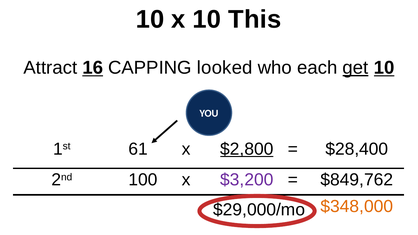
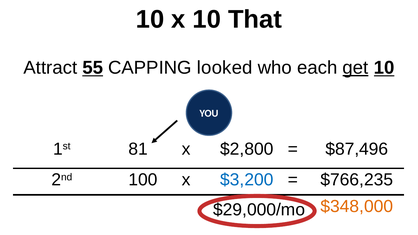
This: This -> That (255, 19)
16: 16 -> 55 (93, 68)
61: 61 -> 81 (138, 149)
$2,800 underline: present -> none (247, 149)
$28,400: $28,400 -> $87,496 (357, 149)
$3,200 colour: purple -> blue (247, 180)
$849,762: $849,762 -> $766,235 (357, 180)
